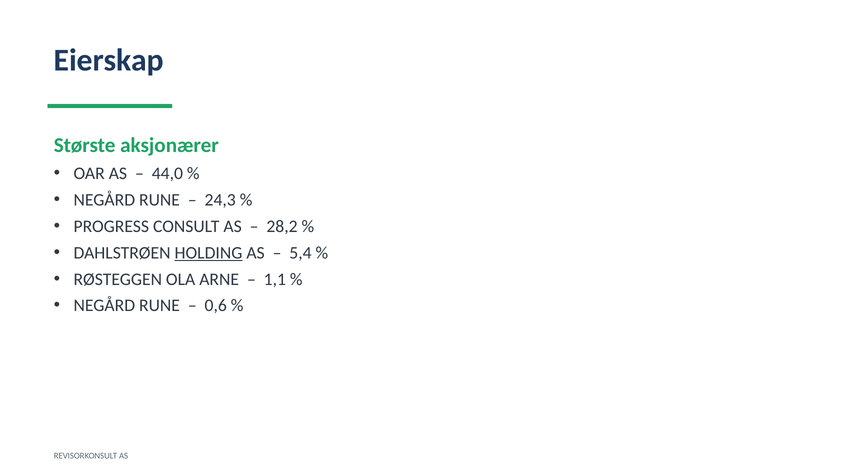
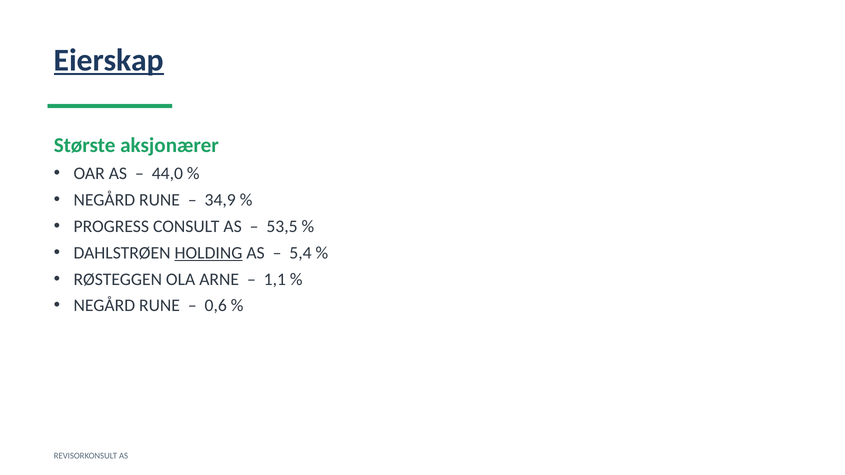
Eierskap underline: none -> present (109, 60)
24,3: 24,3 -> 34,9 (220, 200)
28,2: 28,2 -> 53,5 (282, 227)
